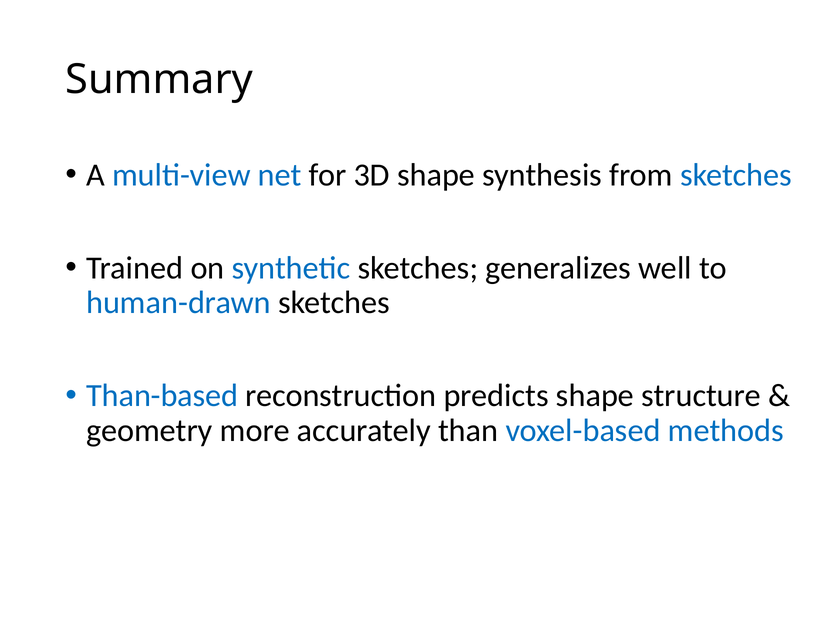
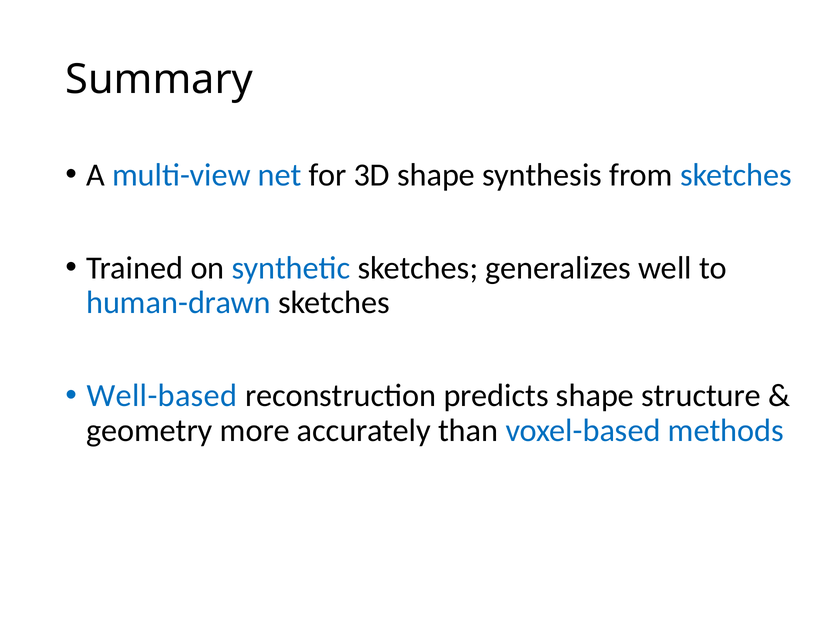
Than-based: Than-based -> Well-based (162, 396)
